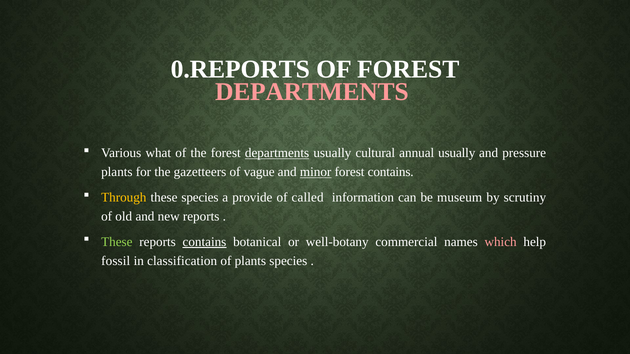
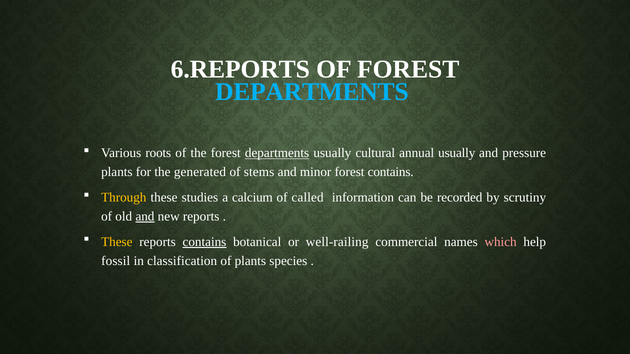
0.REPORTS: 0.REPORTS -> 6.REPORTS (240, 70)
DEPARTMENTS colour: pink -> light blue (312, 92)
what: what -> roots (158, 153)
gazetteers: gazetteers -> generated (200, 172)
vague: vague -> stems (259, 172)
minor underline: present -> none (316, 172)
these species: species -> studies (200, 198)
provide: provide -> calcium (252, 198)
museum: museum -> recorded (460, 198)
and underline: none -> present (145, 217)
These colour: light green -> yellow (117, 242)
well-botany: well-botany -> well-railing (337, 242)
